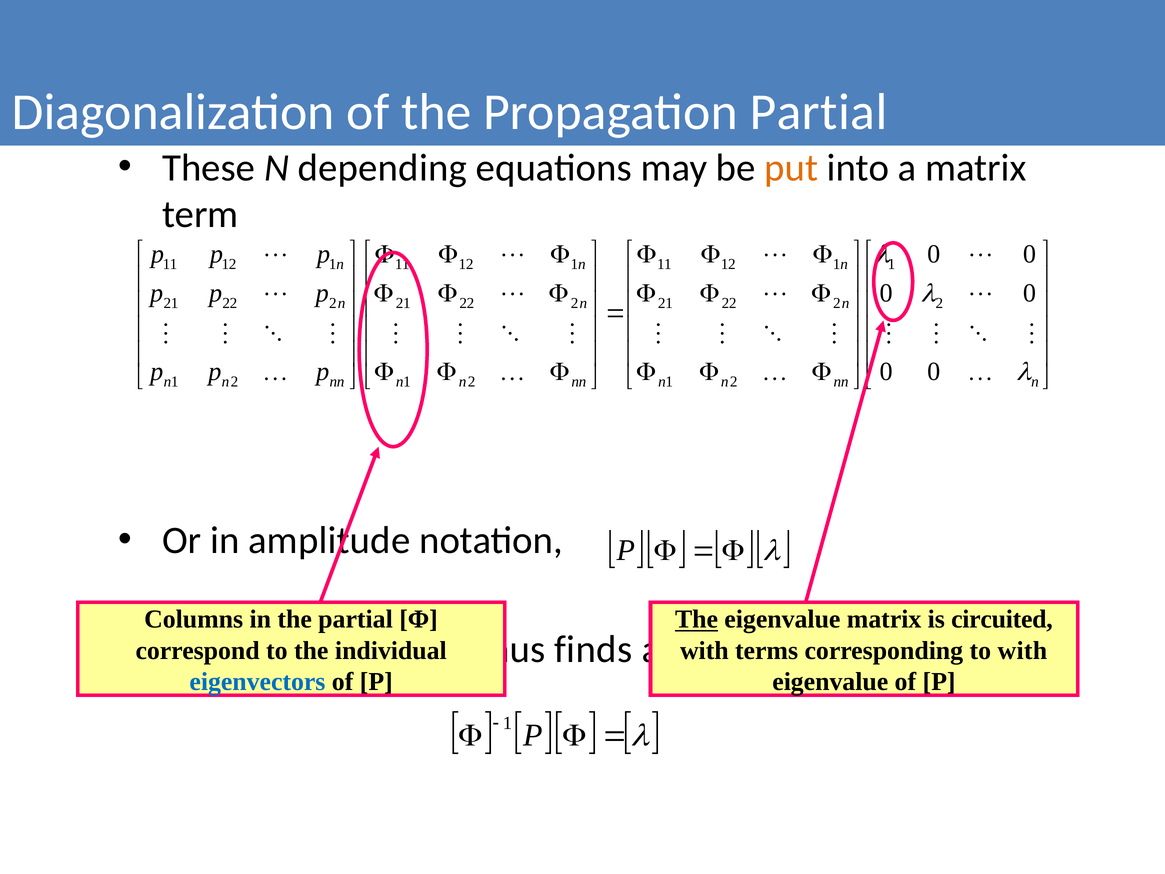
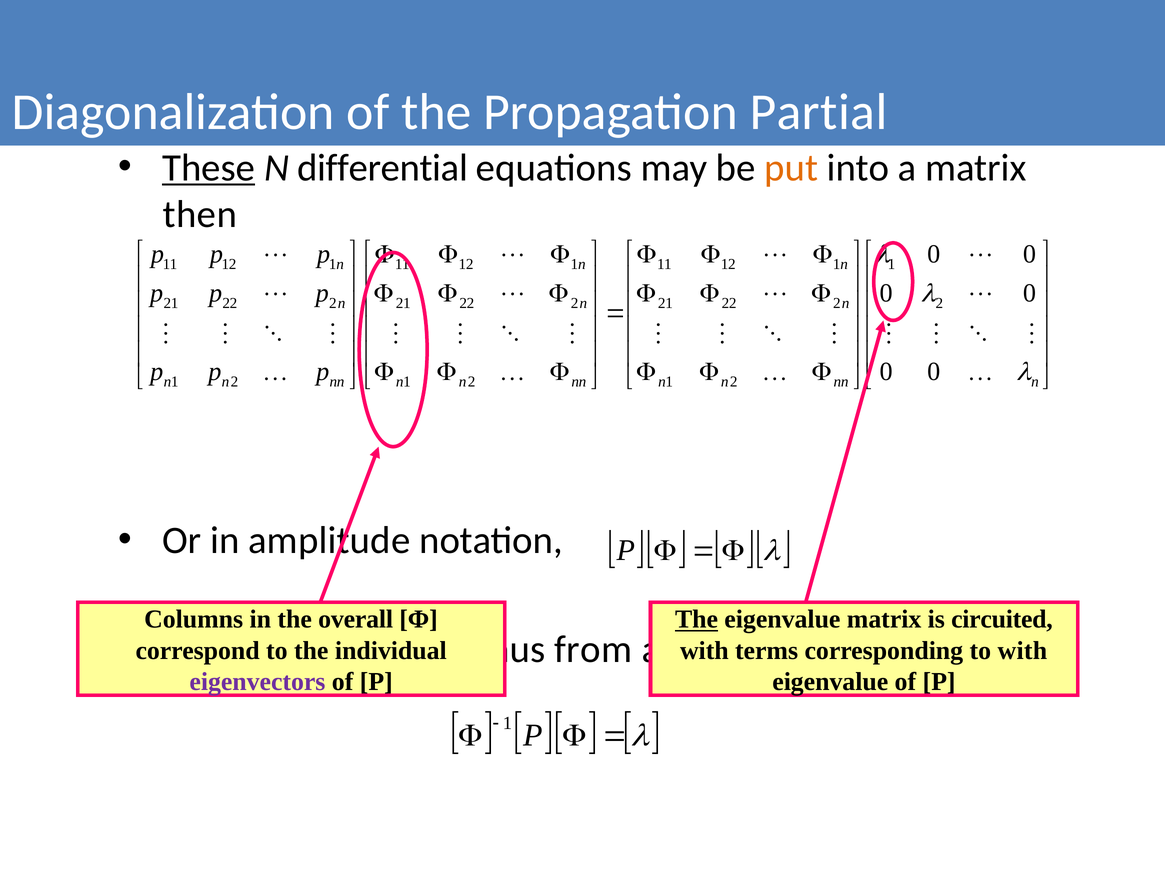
These underline: none -> present (209, 168)
depending: depending -> differential (383, 168)
term: term -> then (200, 214)
the partial: partial -> overall (356, 619)
finds: finds -> from (593, 649)
eigenvectors colour: blue -> purple (257, 681)
